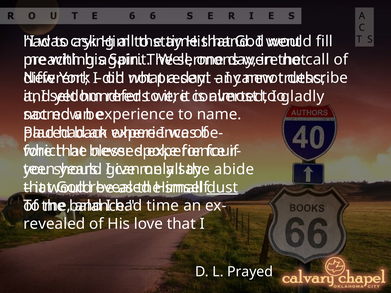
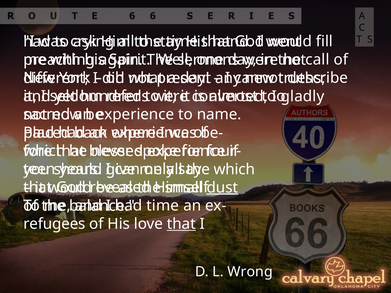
abide: abide -> which (234, 169)
revealed: revealed -> refugees (54, 224)
that underline: none -> present (181, 224)
Prayed: Prayed -> Wrong (250, 272)
